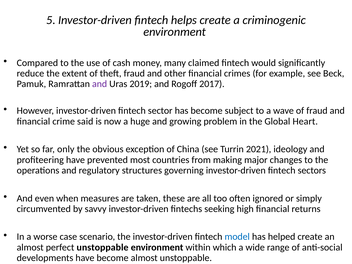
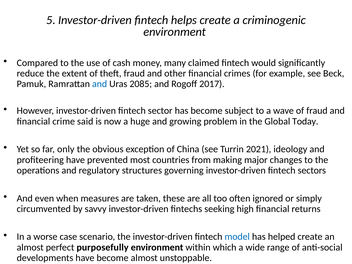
and colour: purple -> blue (100, 84)
2019: 2019 -> 2085 (141, 84)
Heart: Heart -> Today (305, 121)
perfect unstoppable: unstoppable -> purposefully (103, 247)
